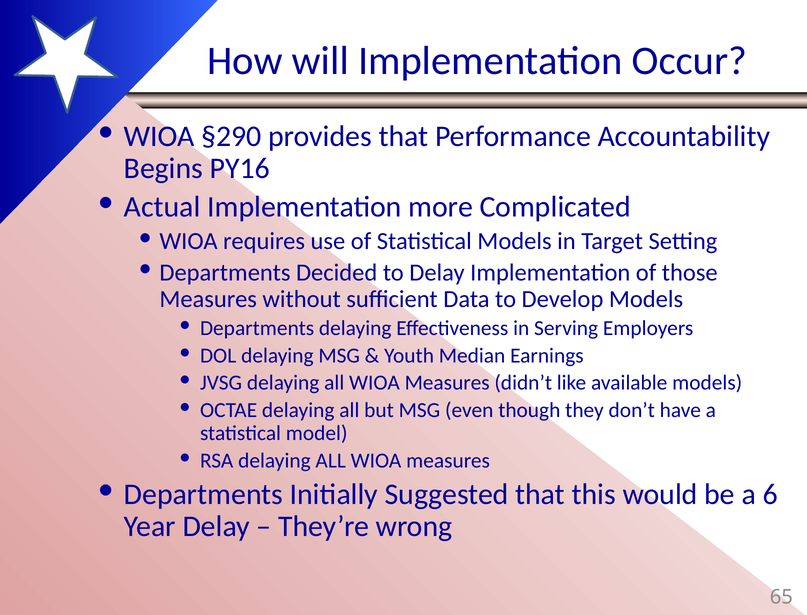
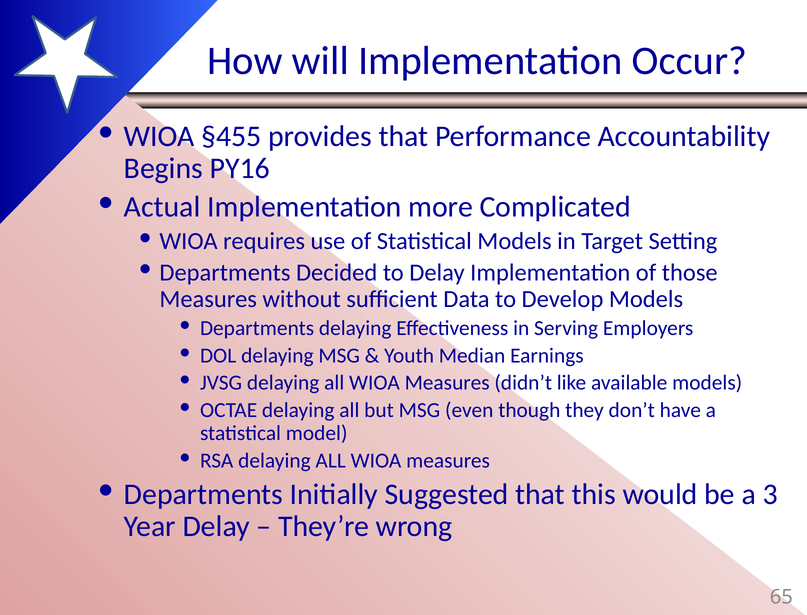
§290: §290 -> §455 (231, 136)
6: 6 -> 3 (770, 494)
